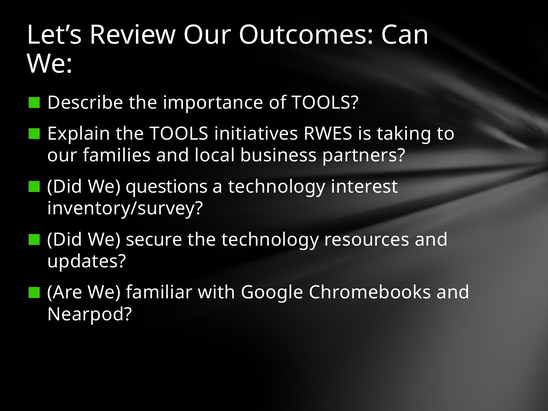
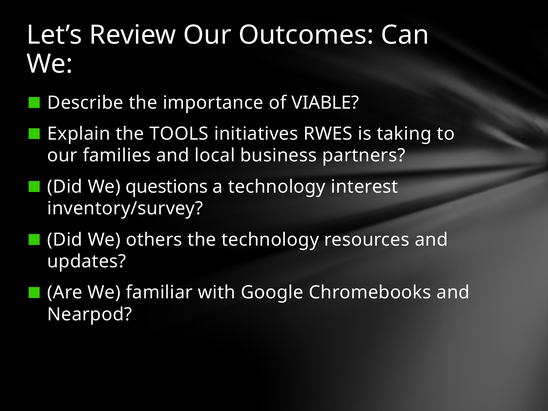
of TOOLS: TOOLS -> VIABLE (325, 103)
secure: secure -> others (154, 240)
